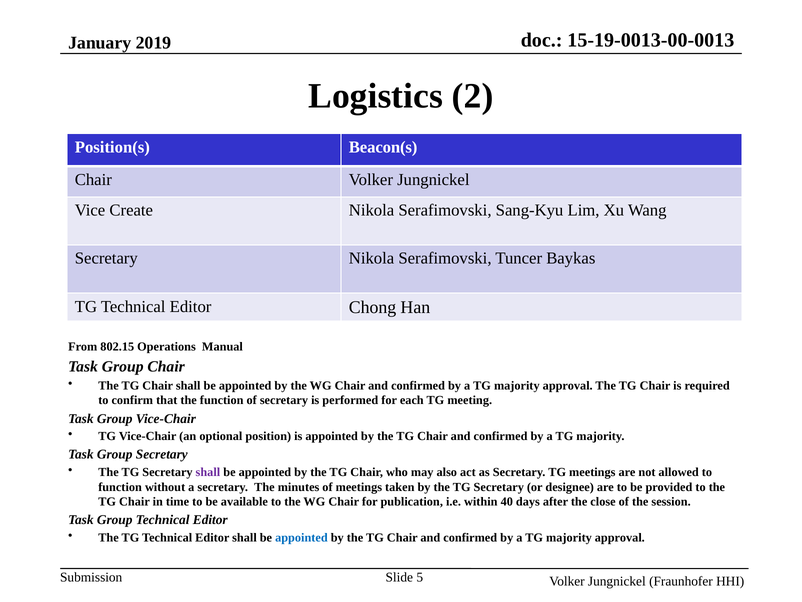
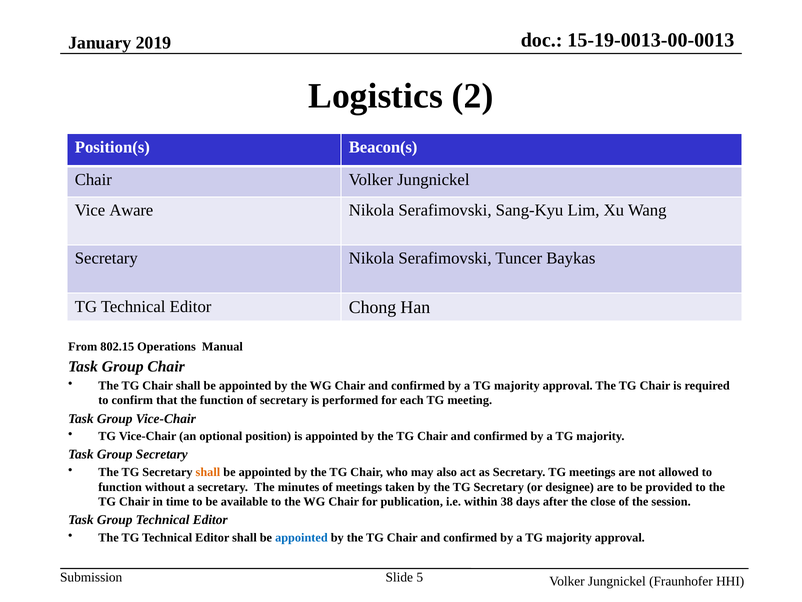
Create: Create -> Aware (131, 210)
shall colour: purple -> orange (208, 472)
40: 40 -> 38 (507, 501)
